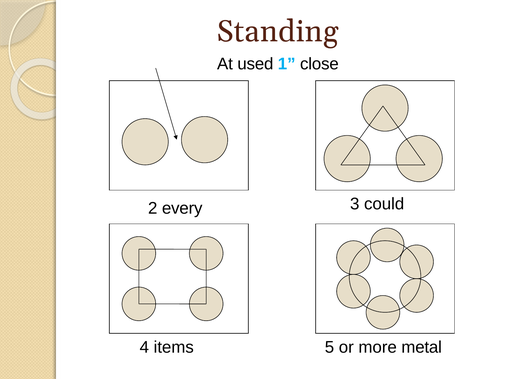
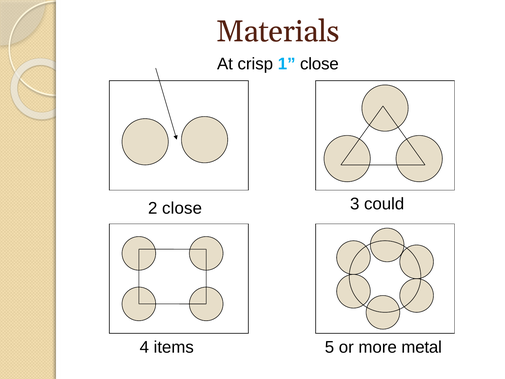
Standing: Standing -> Materials (278, 32)
used: used -> crisp (255, 64)
2 every: every -> close (182, 208)
